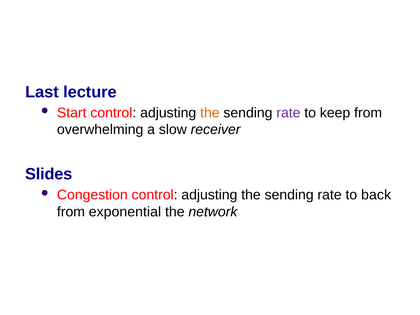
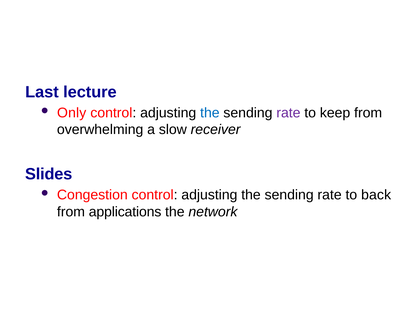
Start: Start -> Only (72, 113)
the colour: orange -> blue (210, 113)
exponential: exponential -> applications (125, 212)
